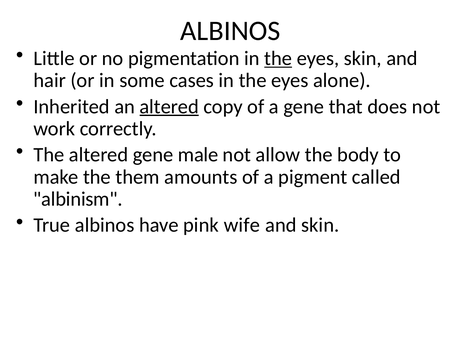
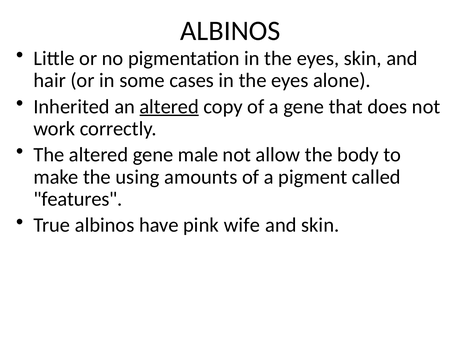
the underline: present -> none (278, 58)
them: them -> using (138, 177)
albinism: albinism -> features (78, 199)
